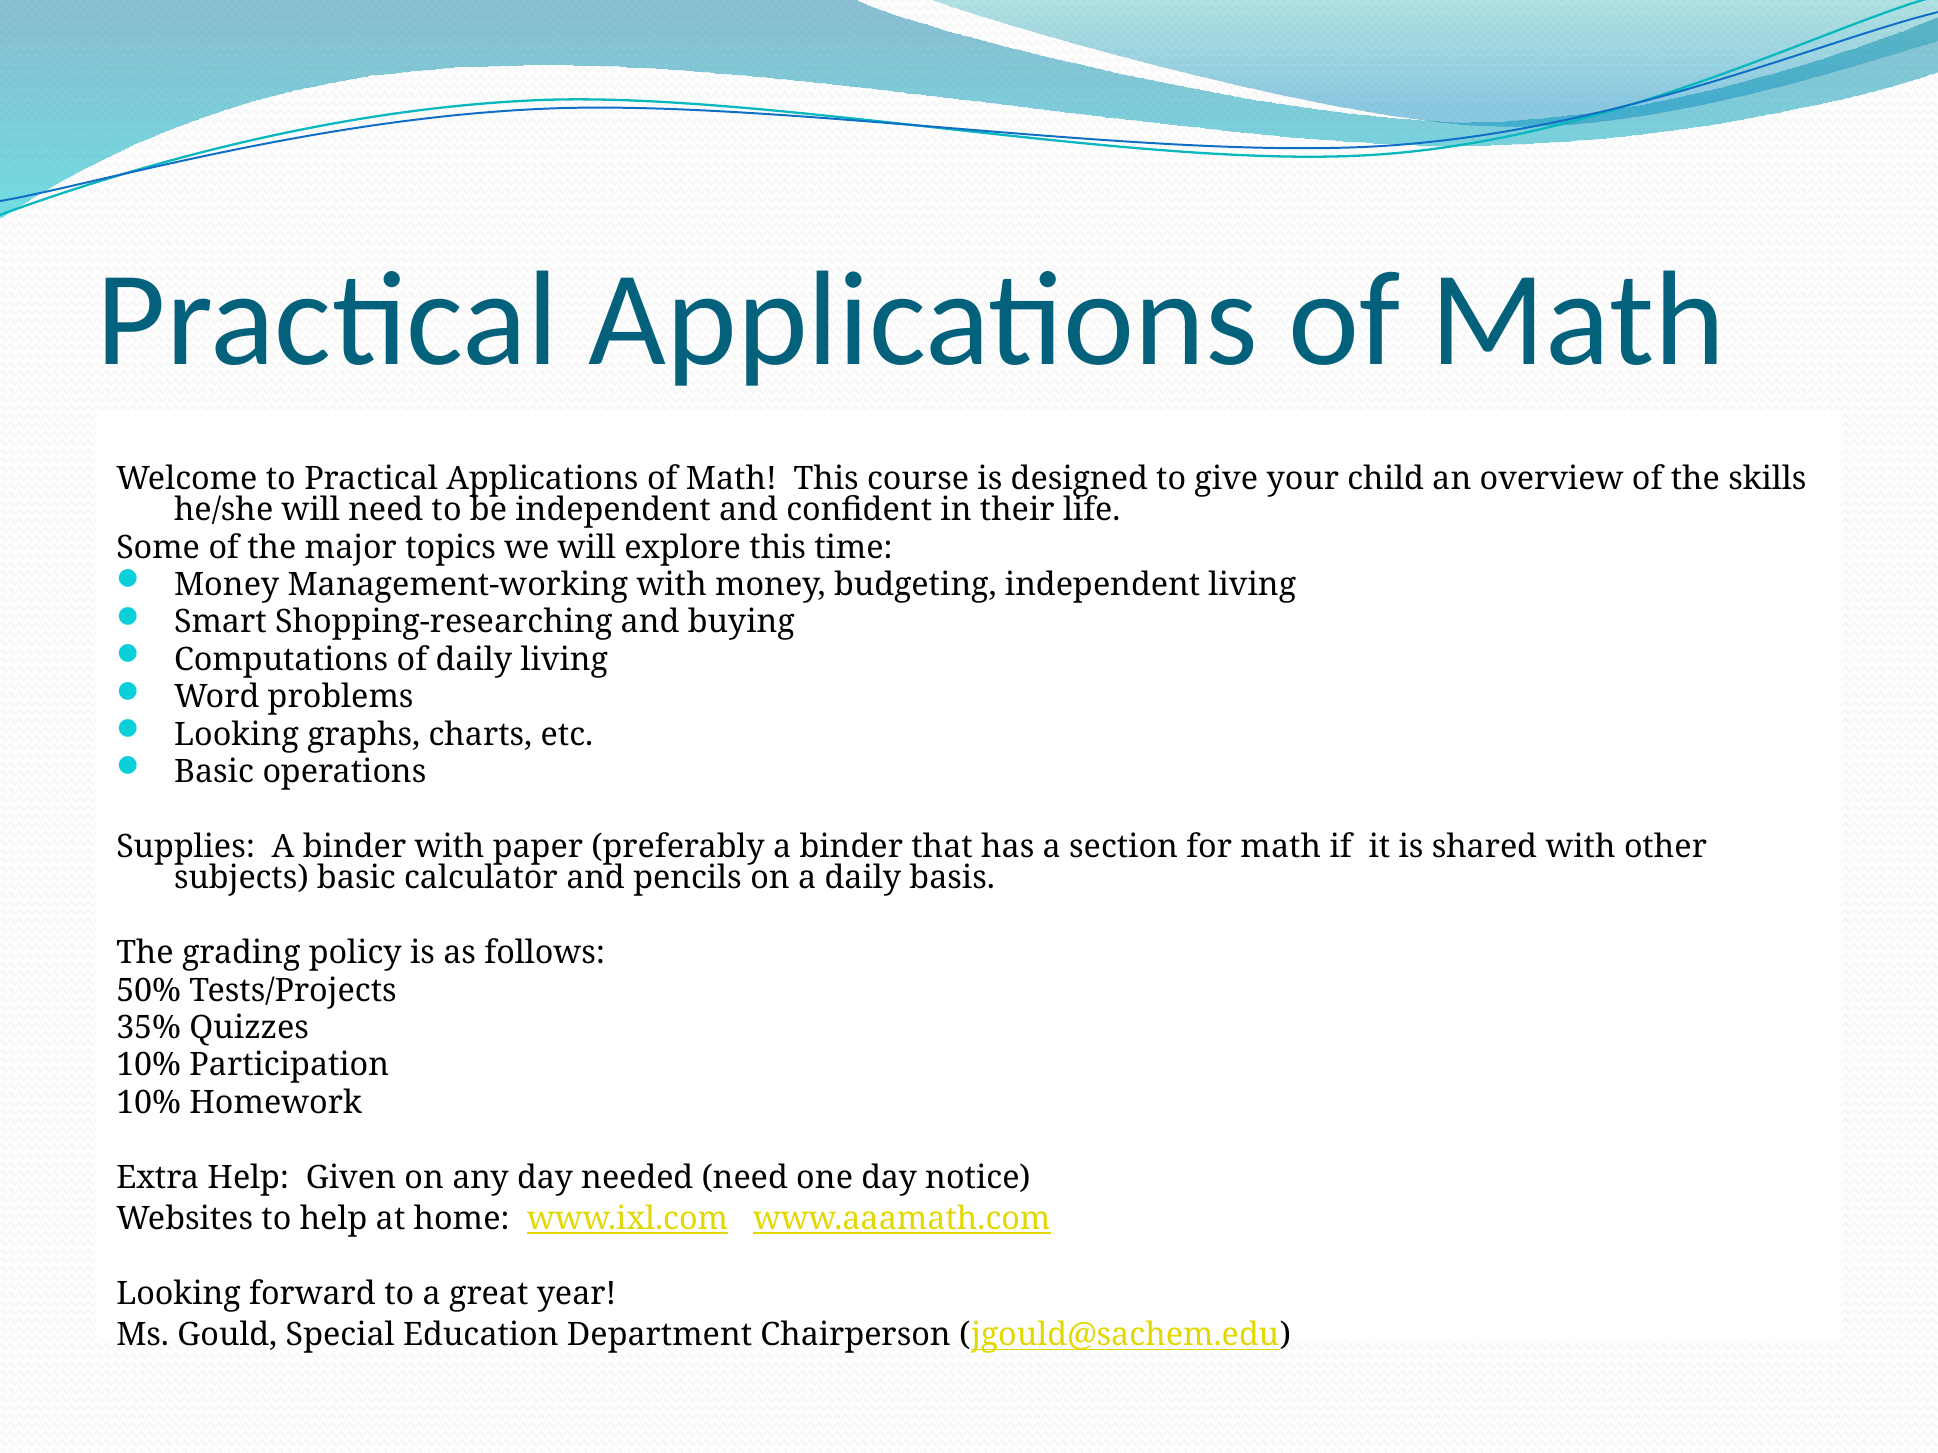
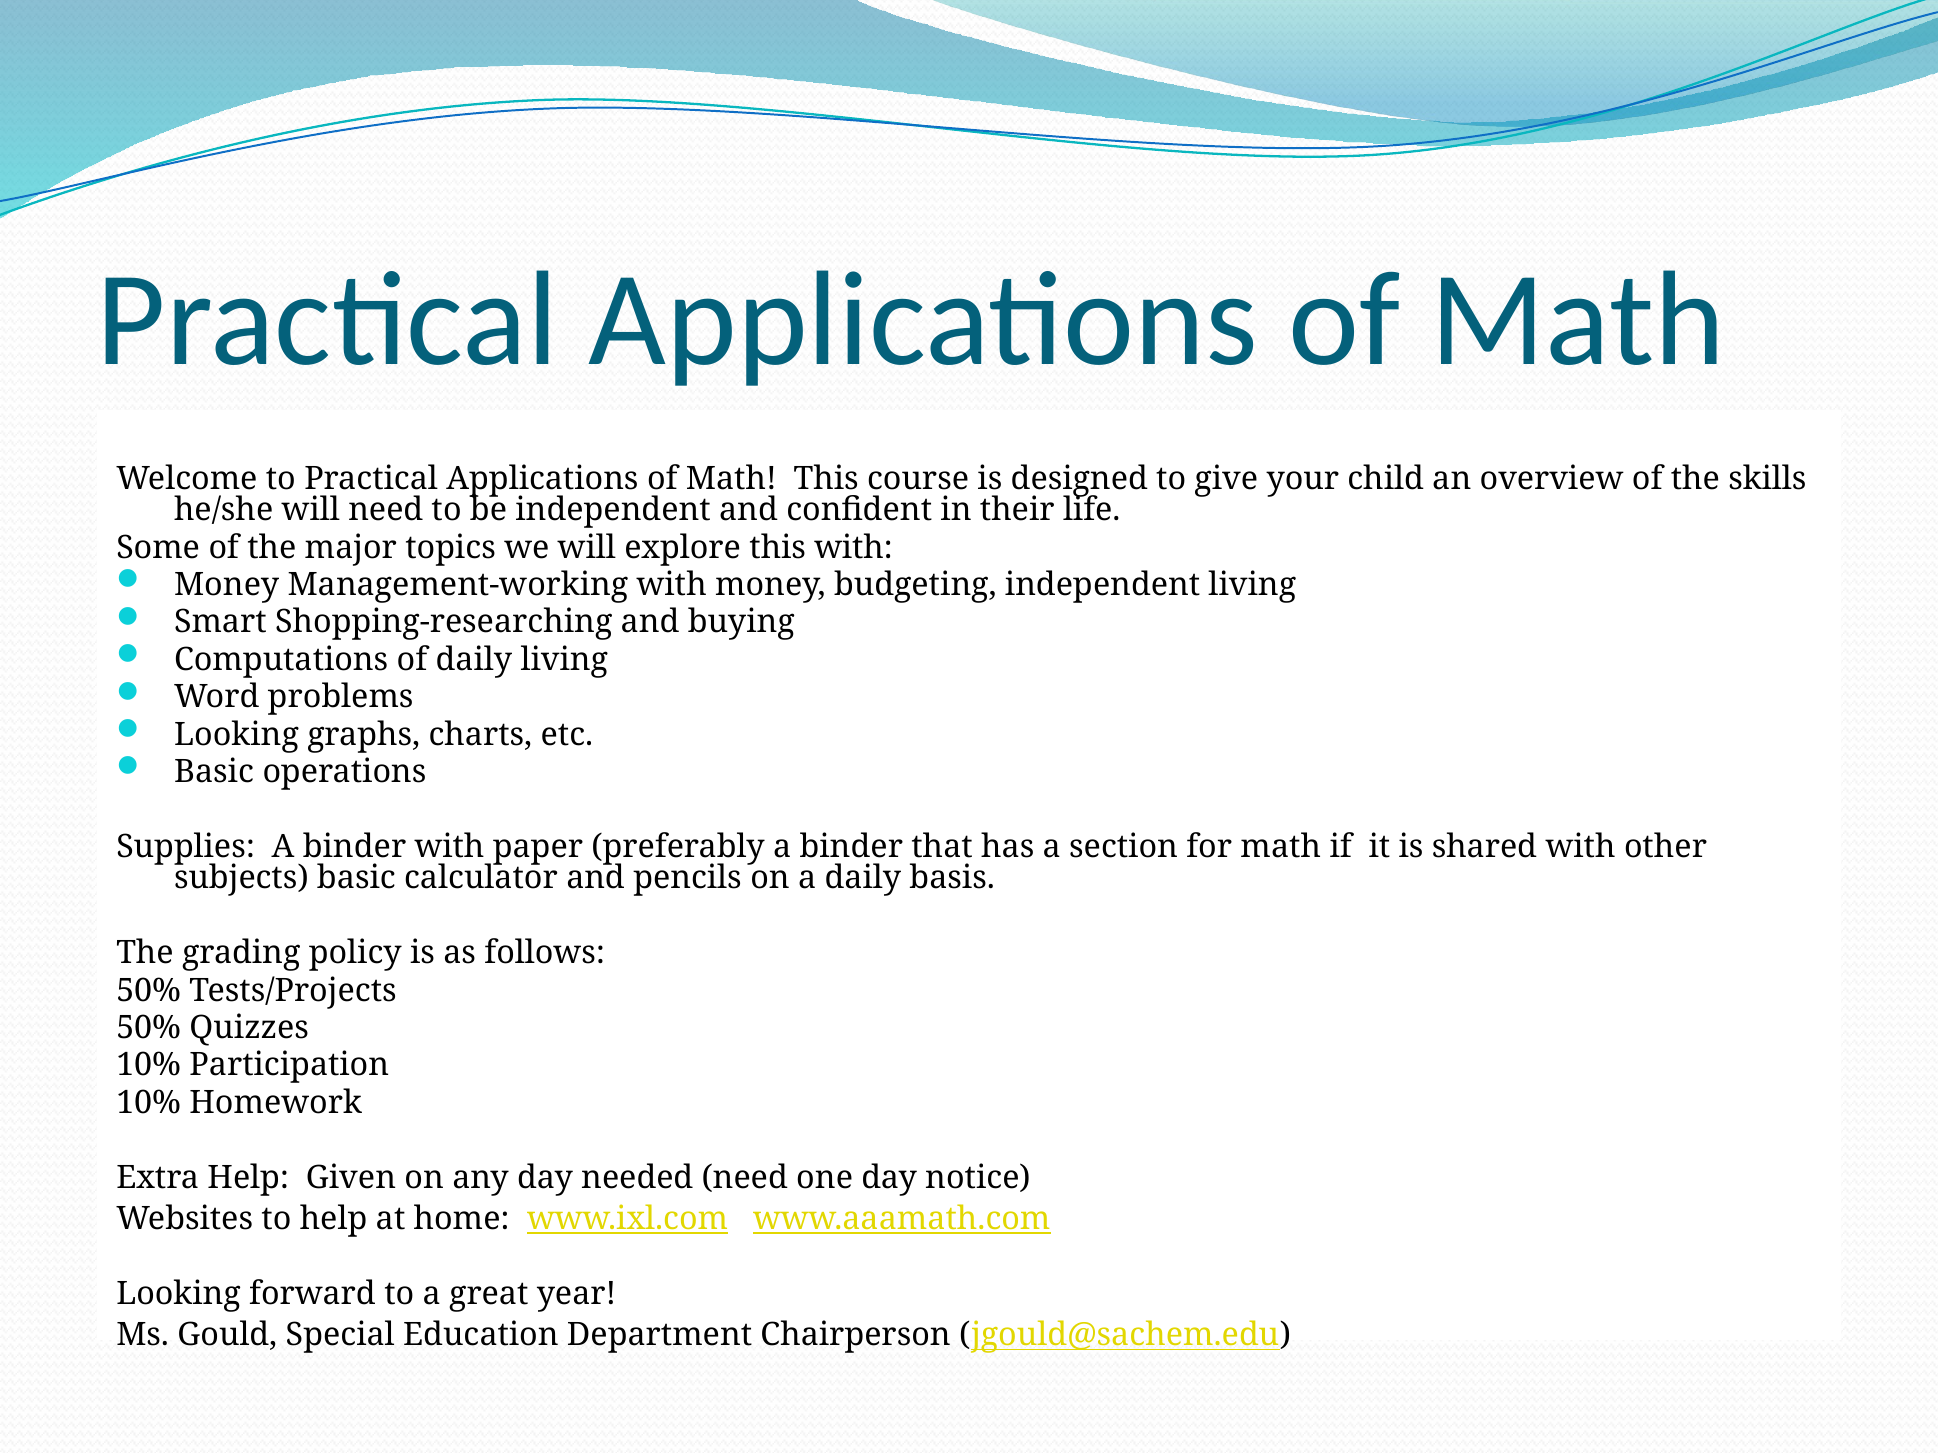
this time: time -> with (854, 548)
35%: 35% -> 50% (149, 1028)
